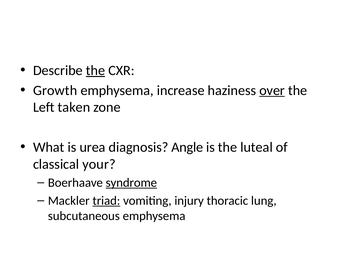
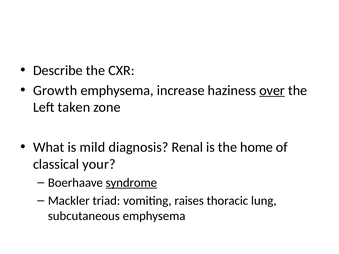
the underline: present -> none (96, 70)
urea: urea -> mild (92, 147)
Angle: Angle -> Renal (187, 147)
luteal: luteal -> home (257, 147)
triad underline: present -> none (106, 201)
injury: injury -> raises (189, 201)
